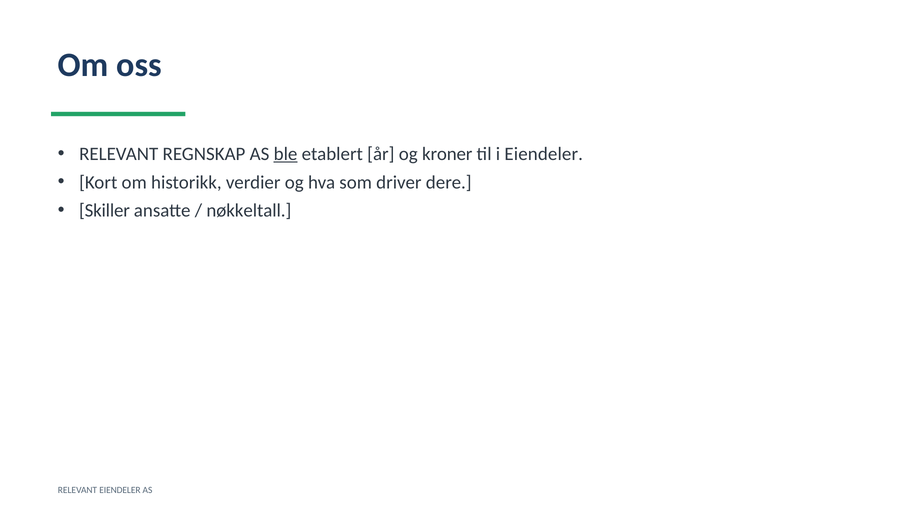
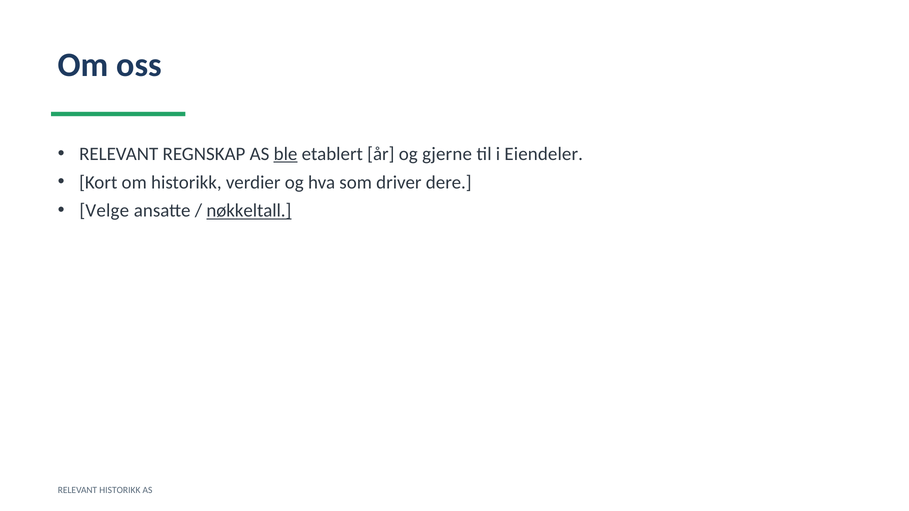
kroner: kroner -> gjerne (447, 154)
Skiller: Skiller -> Velge (104, 211)
nøkkeltall underline: none -> present (249, 211)
RELEVANT EIENDELER: EIENDELER -> HISTORIKK (120, 491)
